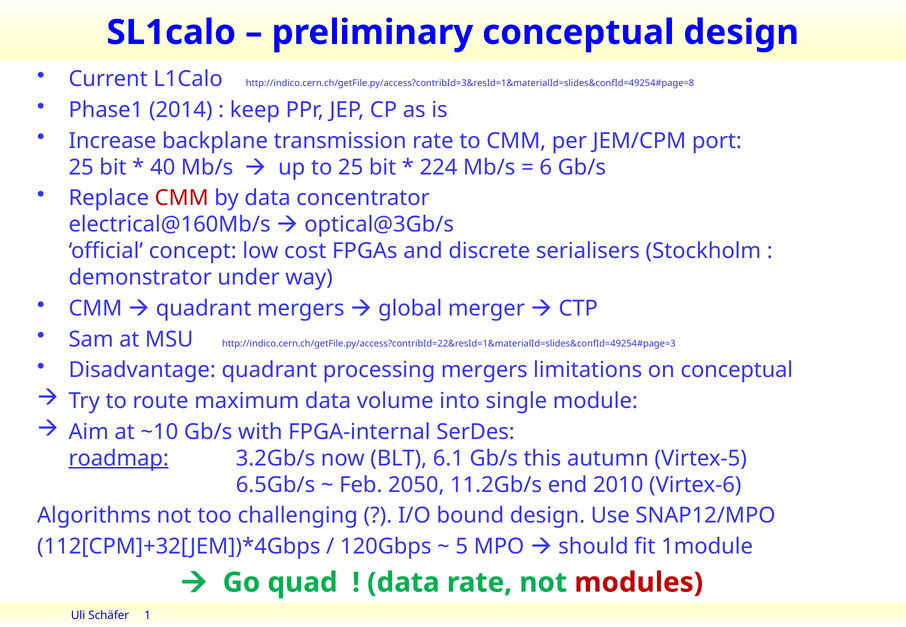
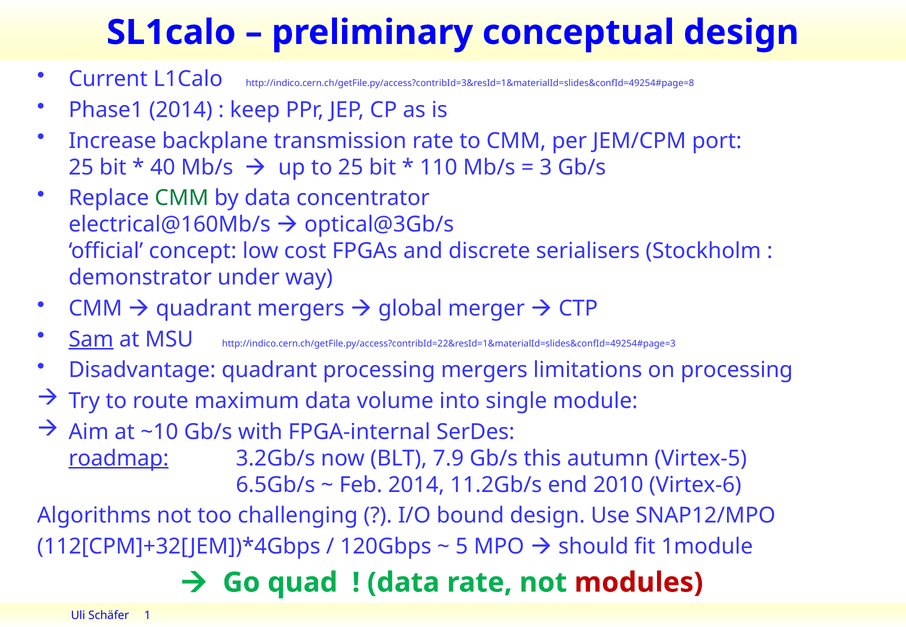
224: 224 -> 110 (439, 167)
6: 6 -> 3 (546, 167)
CMM colour: red -> green (182, 198)
Sam underline: none -> present (91, 339)
on conceptual: conceptual -> processing (737, 370)
6.1: 6.1 -> 7.9 (448, 459)
Feb 2050: 2050 -> 2014 (416, 485)
